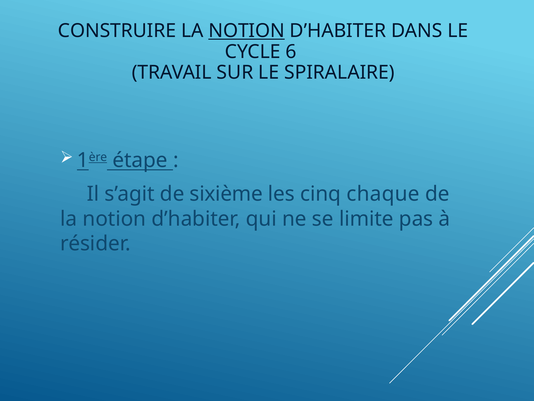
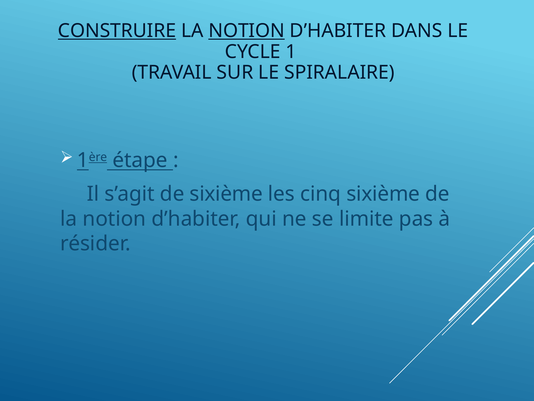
CONSTRUIRE underline: none -> present (117, 31)
6: 6 -> 1 (291, 52)
cinq chaque: chaque -> sixième (383, 194)
